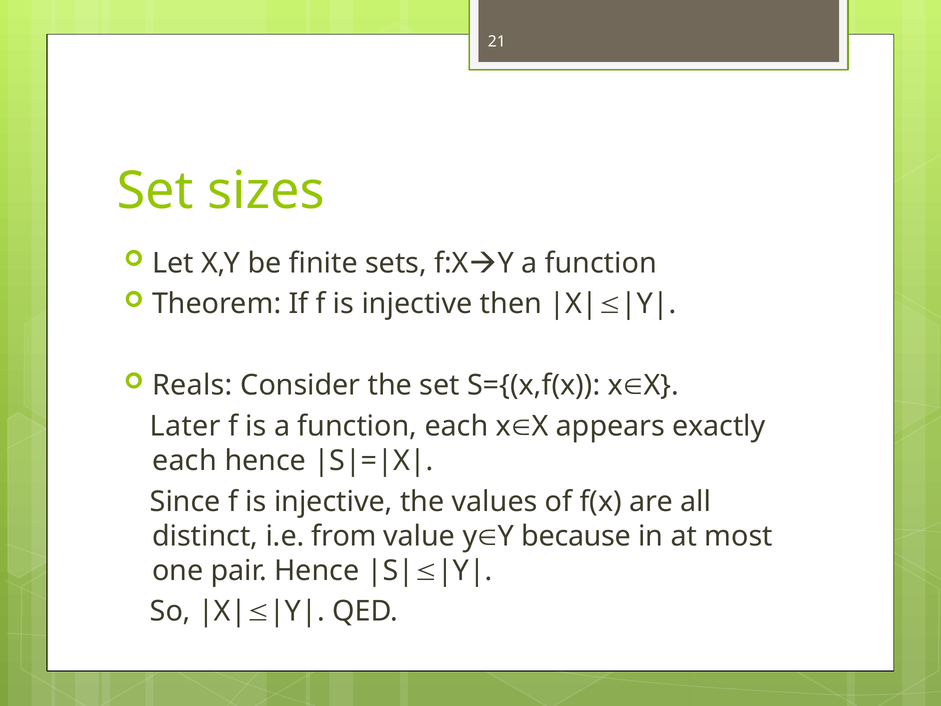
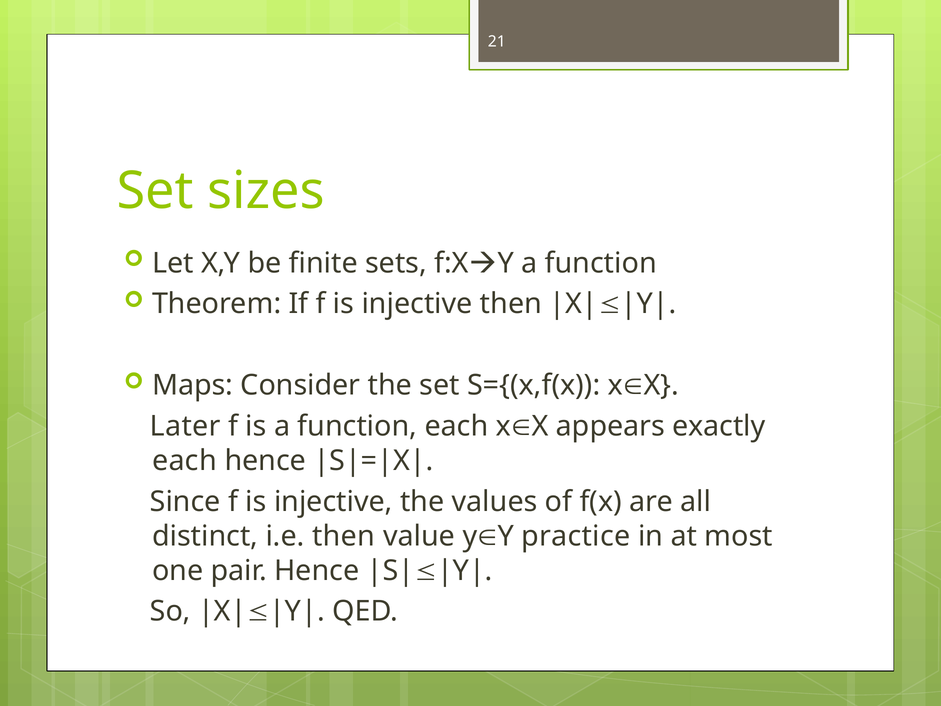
Reals: Reals -> Maps (193, 385)
i.e from: from -> then (344, 536)
because: because -> practice (576, 536)
